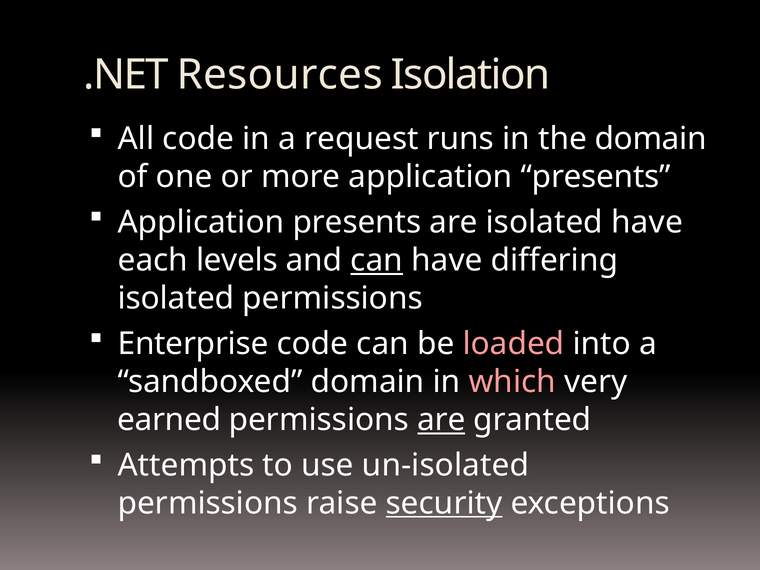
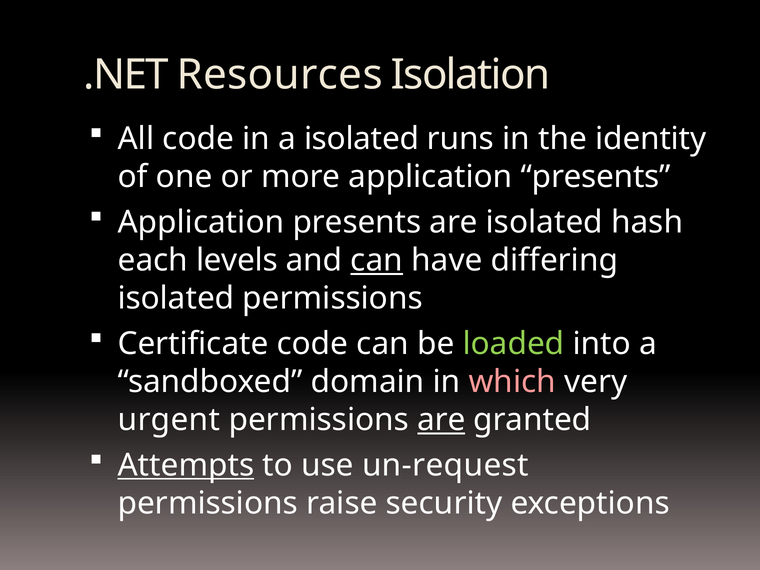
a request: request -> isolated (362, 139)
the domain: domain -> identity (651, 139)
isolated have: have -> hash (647, 222)
Enterprise: Enterprise -> Certificate (193, 344)
loaded colour: pink -> light green (514, 344)
earned: earned -> urgent (169, 420)
Attempts underline: none -> present (186, 465)
un-isolated: un-isolated -> un-request (445, 465)
security underline: present -> none (444, 503)
